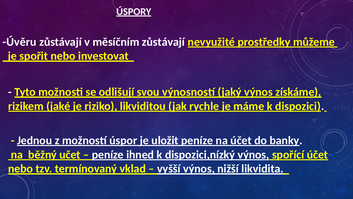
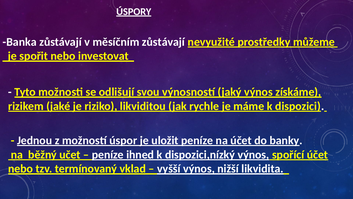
Úvěru: Úvěru -> Banka (20, 42)
